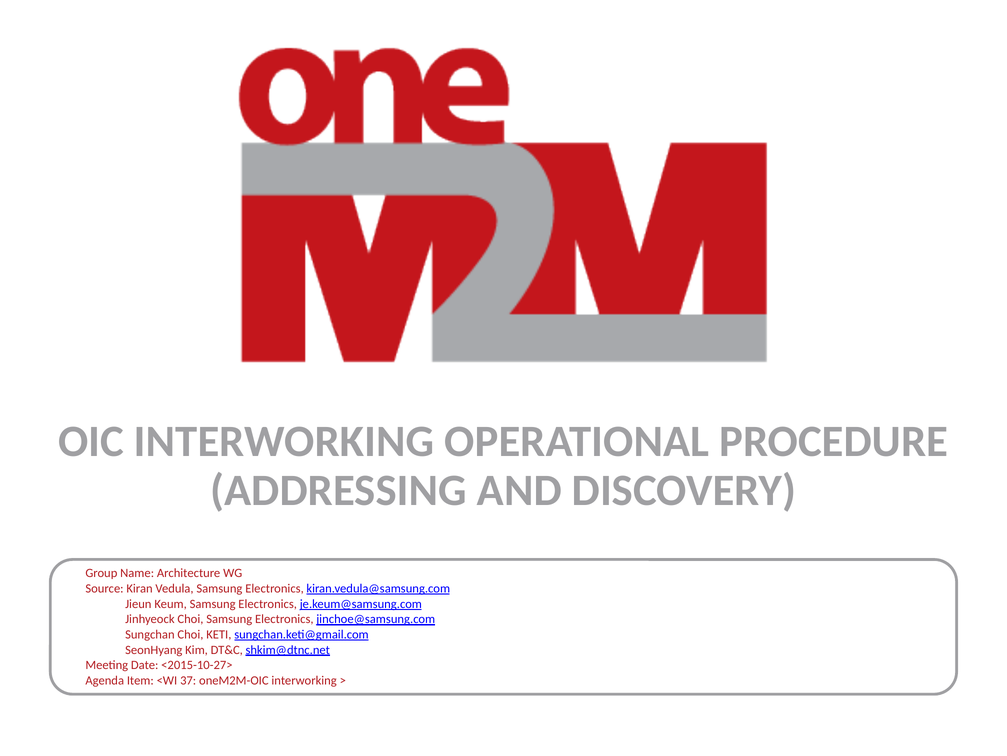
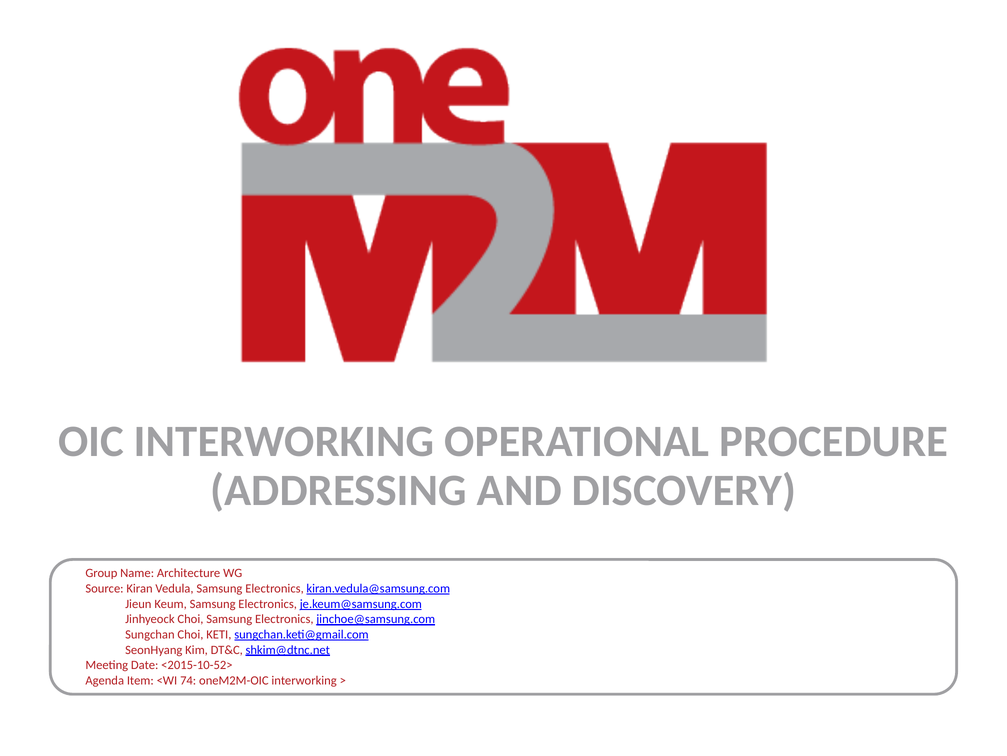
<2015-10-27>: <2015-10-27> -> <2015-10-52> (197, 665)
37: 37 -> 74 (188, 680)
